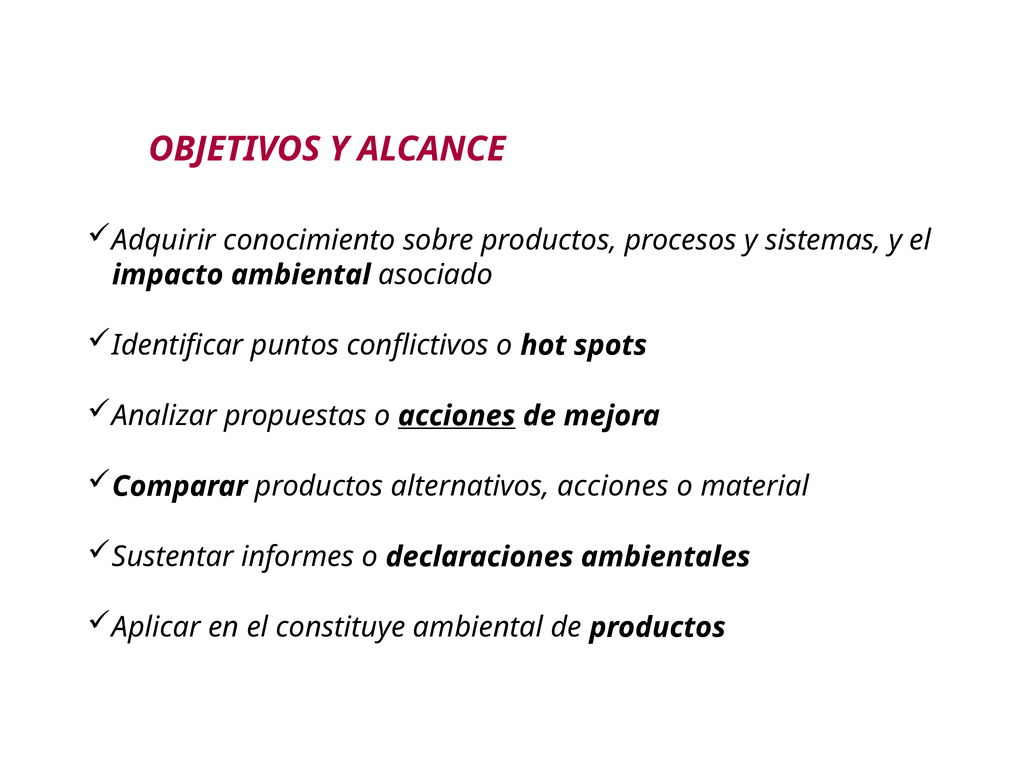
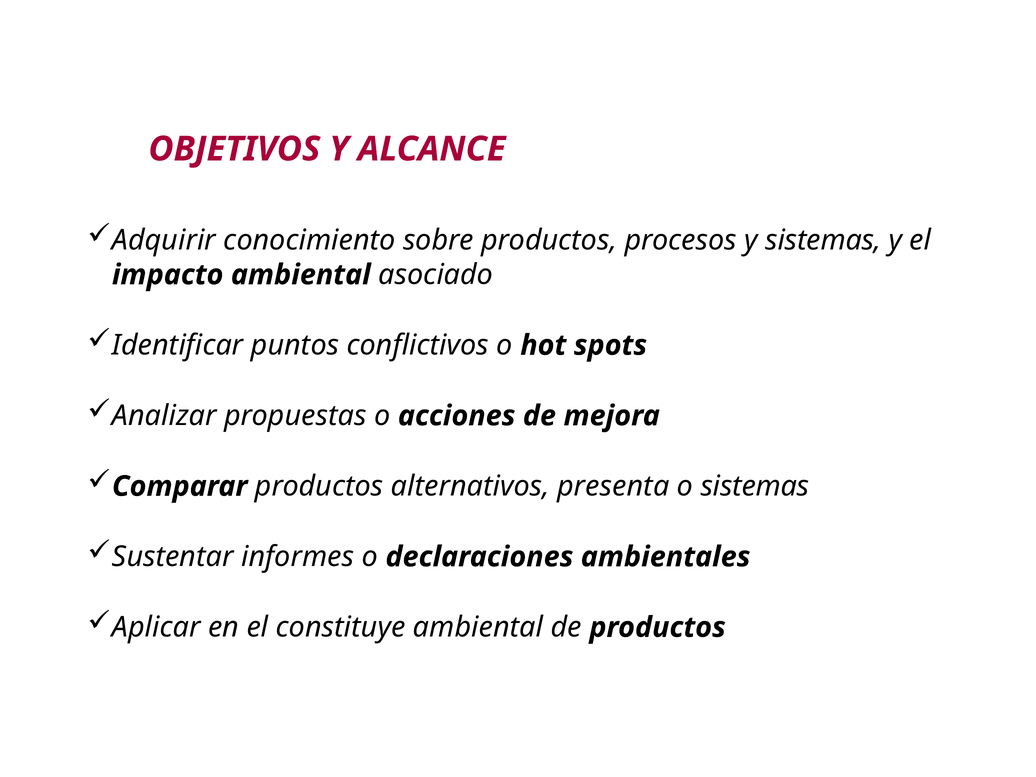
acciones underline: present -> none (457, 416)
alternativos acciones: acciones -> presenta (613, 486)
o material: material -> sistemas (755, 486)
